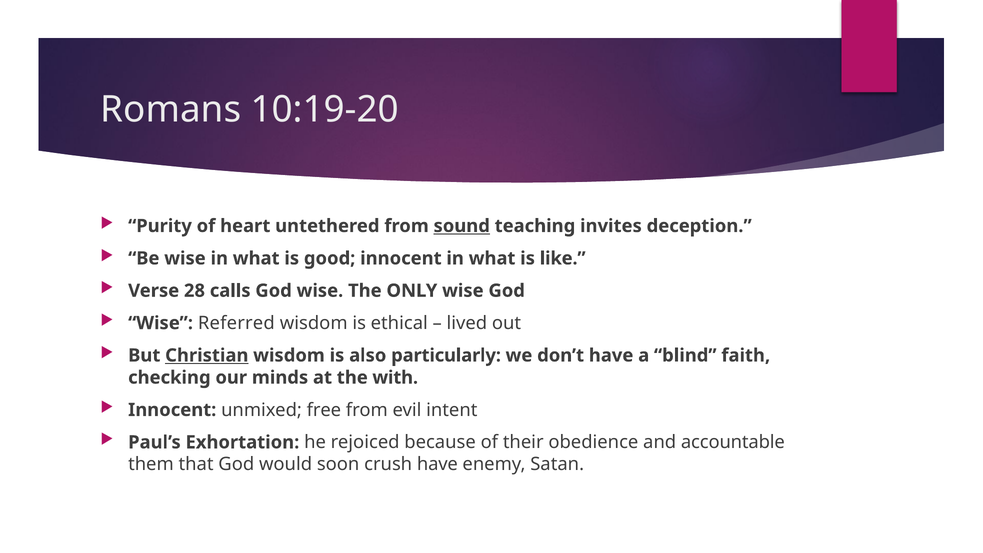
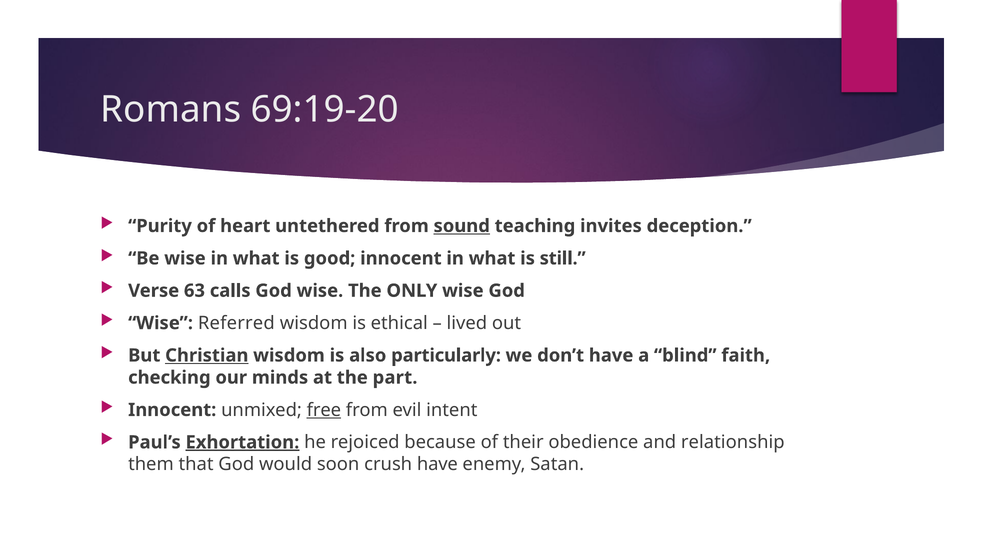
10:19-20: 10:19-20 -> 69:19-20 (325, 110)
like: like -> still (563, 258)
28: 28 -> 63 (194, 291)
with: with -> part (395, 378)
free underline: none -> present (324, 410)
Exhortation underline: none -> present (242, 442)
accountable: accountable -> relationship (733, 442)
